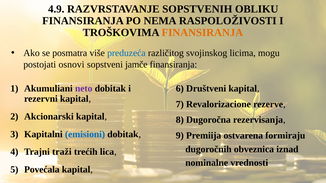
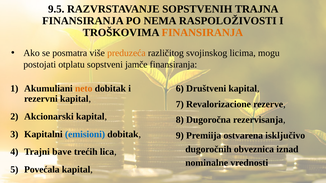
4.9: 4.9 -> 9.5 (56, 9)
OBLIKU: OBLIKU -> TRAJNA (257, 9)
preduzeća colour: blue -> orange (126, 53)
osnovi: osnovi -> otplatu (72, 65)
neto colour: purple -> orange (84, 89)
formiraju: formiraju -> isključivo (285, 136)
traži: traži -> bave (62, 152)
